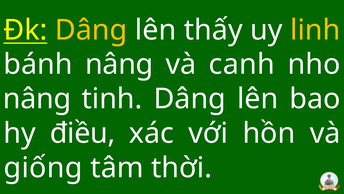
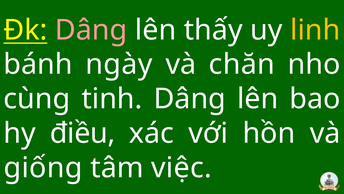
Dâng colour: yellow -> pink (91, 30)
bánh nâng: nâng -> ngày (119, 64)
canh: canh -> chăn (242, 64)
nâng: nâng -> cùng (37, 99)
thời: thời -> việc (181, 168)
